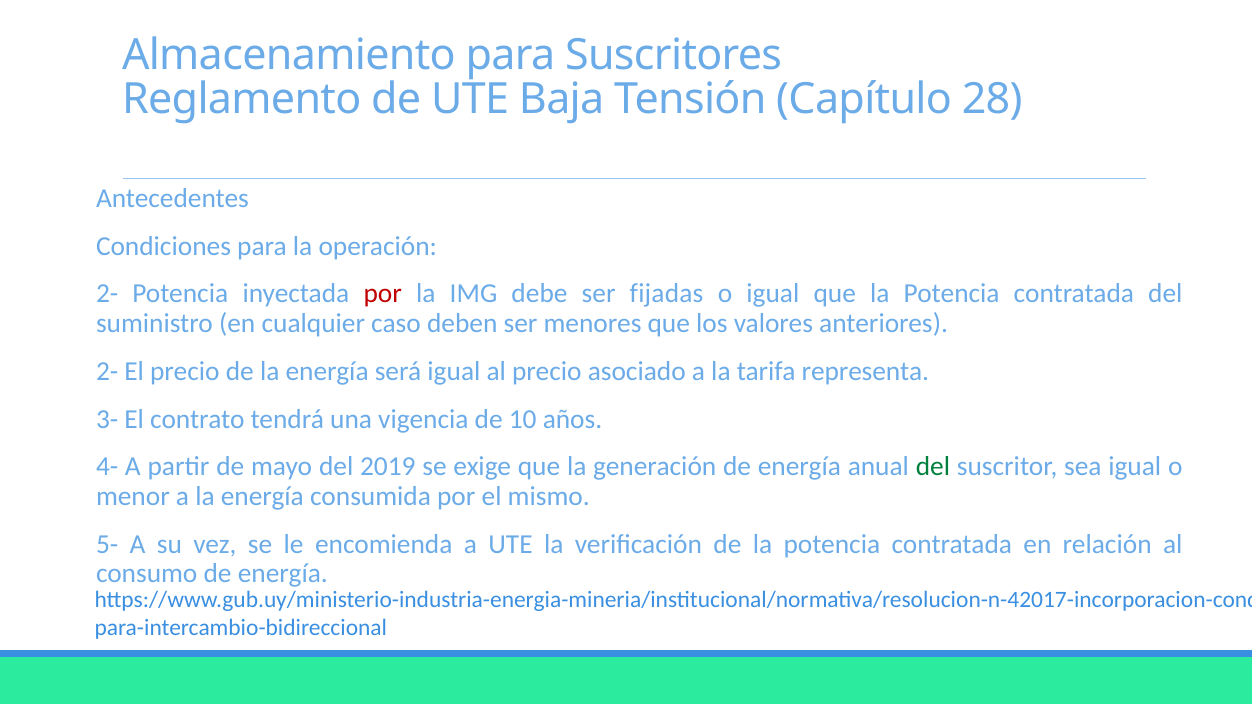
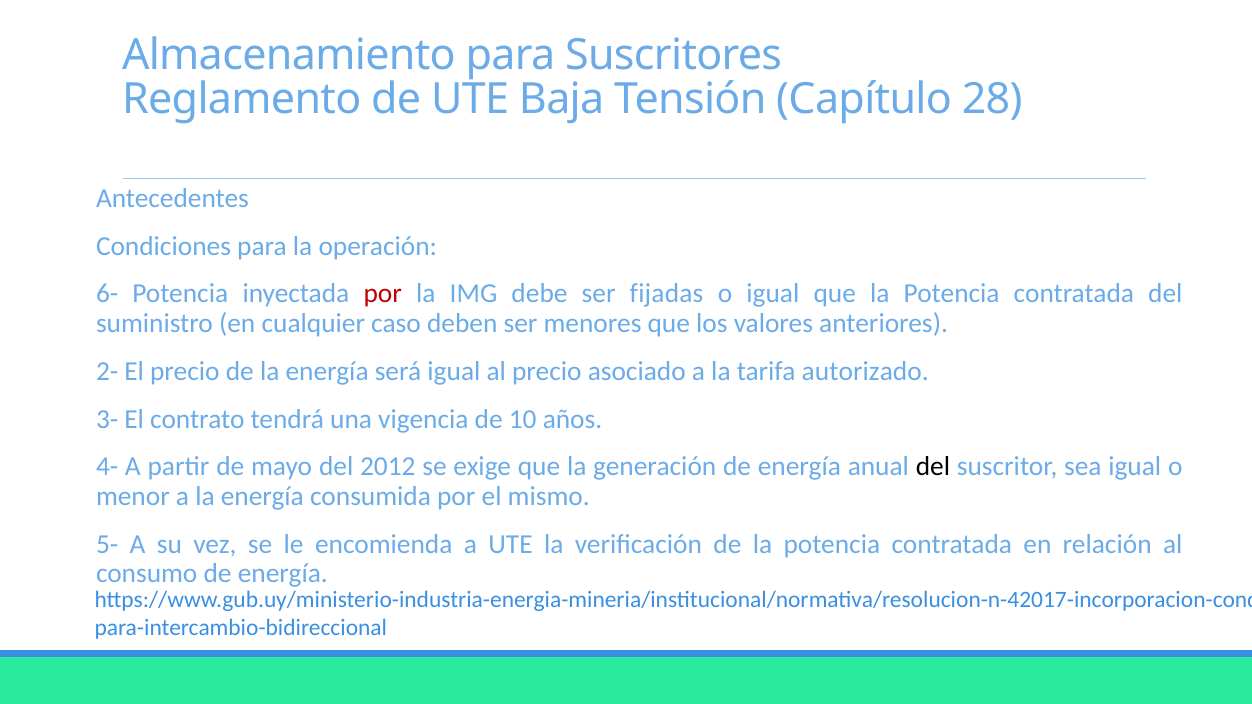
2-: 2- -> 6- (107, 294)
representa: representa -> autorizado (865, 371)
2019: 2019 -> 2012 (388, 467)
del colour: green -> black (933, 467)
